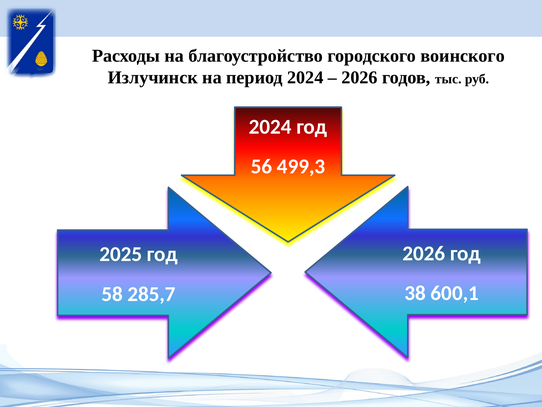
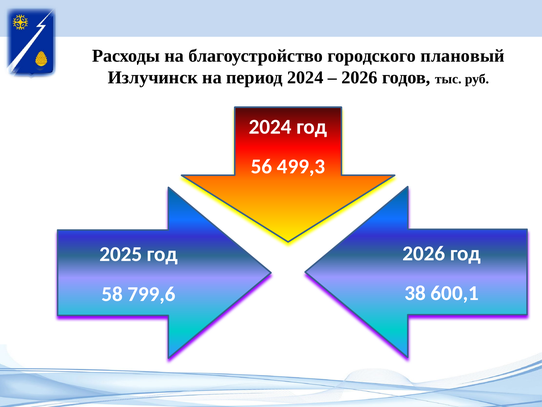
воинского: воинского -> плановый (463, 56)
285,7: 285,7 -> 799,6 (152, 294)
